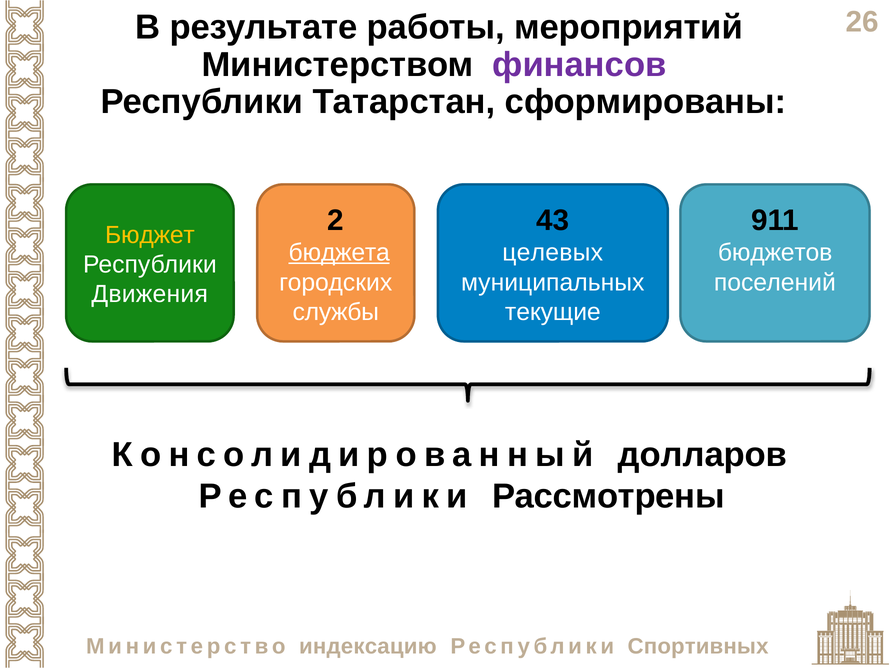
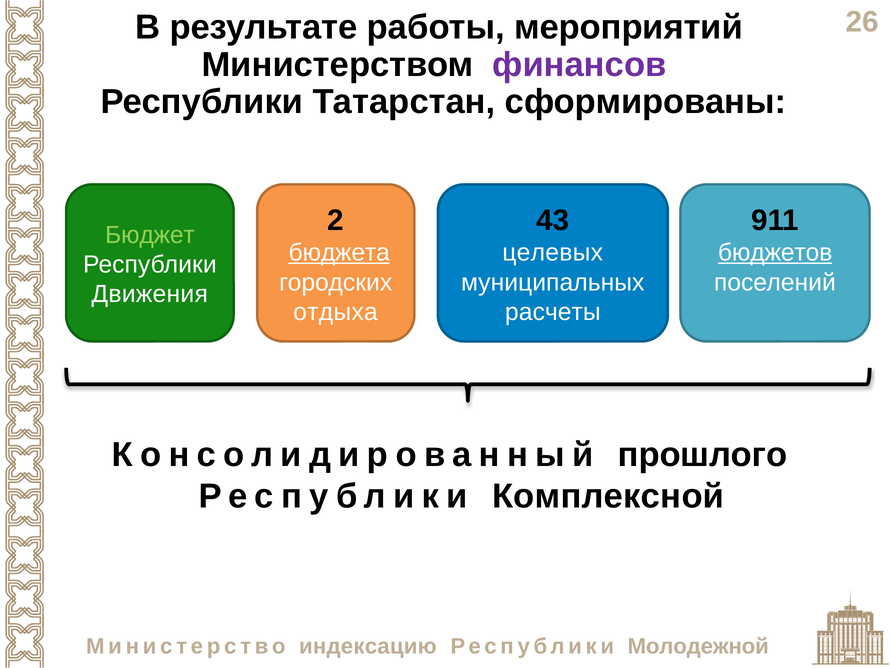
Бюджет colour: yellow -> light green (150, 235)
бюджетов underline: none -> present (775, 253)
службы: службы -> отдыха (336, 312)
текущие: текущие -> расчеты (553, 312)
долларов: долларов -> прошлого (703, 454)
Рассмотрены: Рассмотрены -> Комплексной (608, 496)
Спортивных: Спортивных -> Молодежной (698, 646)
